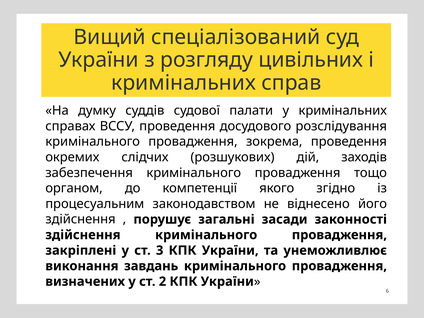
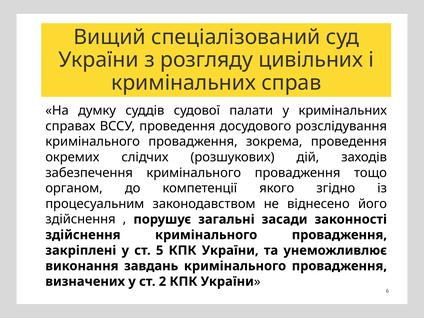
3: 3 -> 5 (160, 250)
